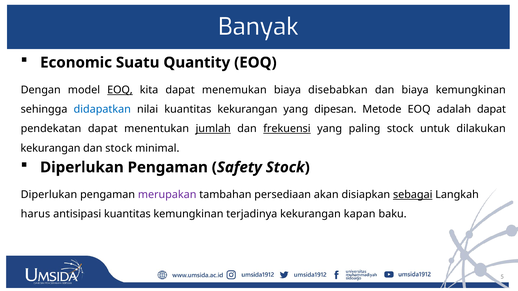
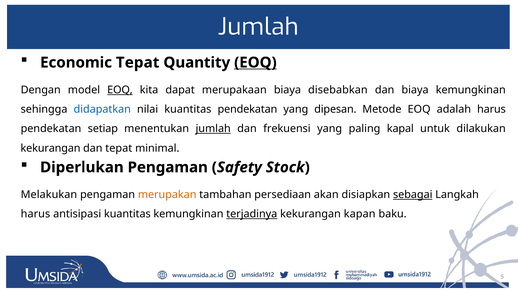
Banyak: Banyak -> Jumlah (258, 27)
Economic Suatu: Suatu -> Tepat (138, 63)
EOQ underline: none -> present (255, 63)
menemukan: menemukan -> merupakaan (234, 90)
kuantitas kekurangan: kekurangan -> pendekatan (247, 109)
adalah dapat: dapat -> harus (491, 109)
pendekatan dapat: dapat -> setiap (103, 129)
frekuensi underline: present -> none (287, 129)
paling stock: stock -> kapal (400, 129)
dan stock: stock -> tepat (119, 148)
Diperlukan: Diperlukan -> Melakukan (49, 195)
merupakan colour: purple -> orange (167, 195)
terjadinya underline: none -> present (252, 214)
